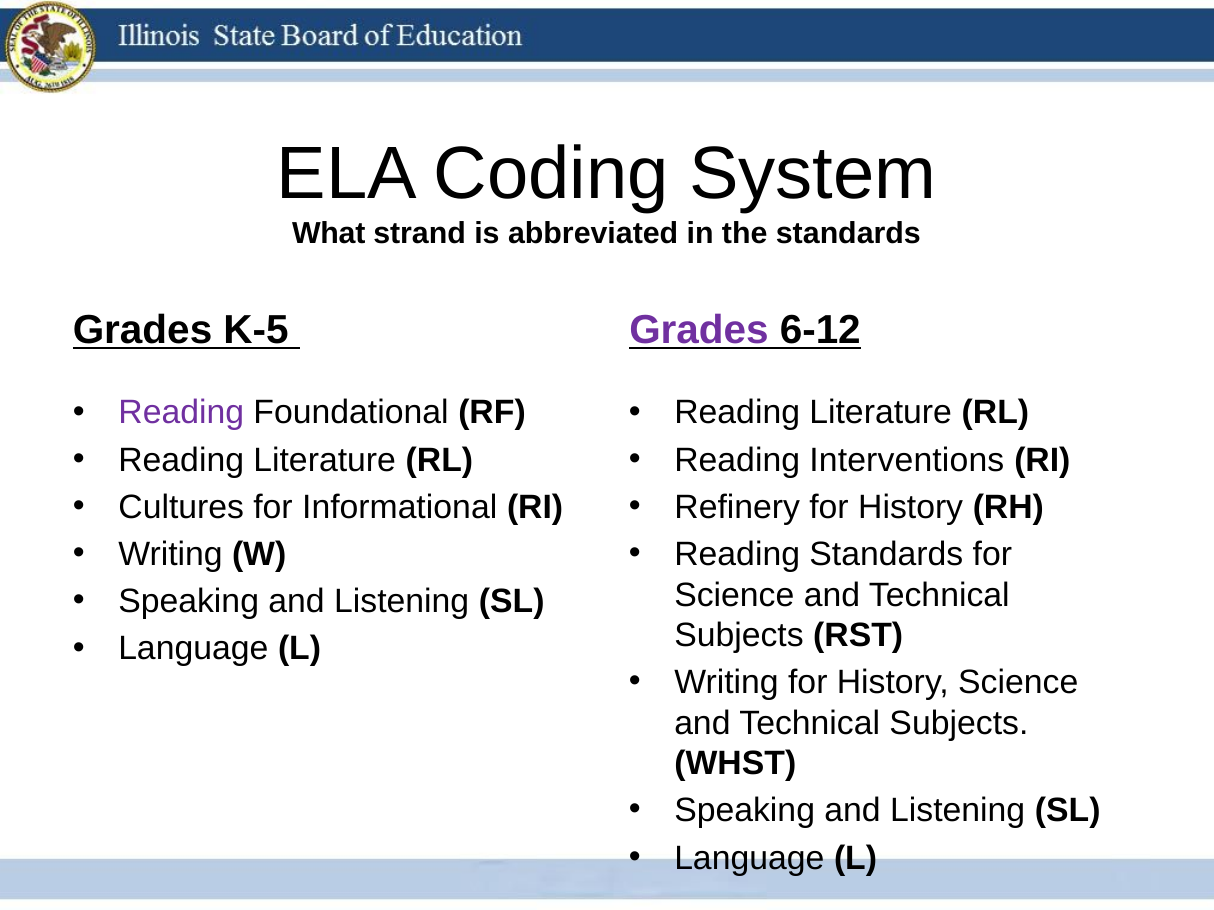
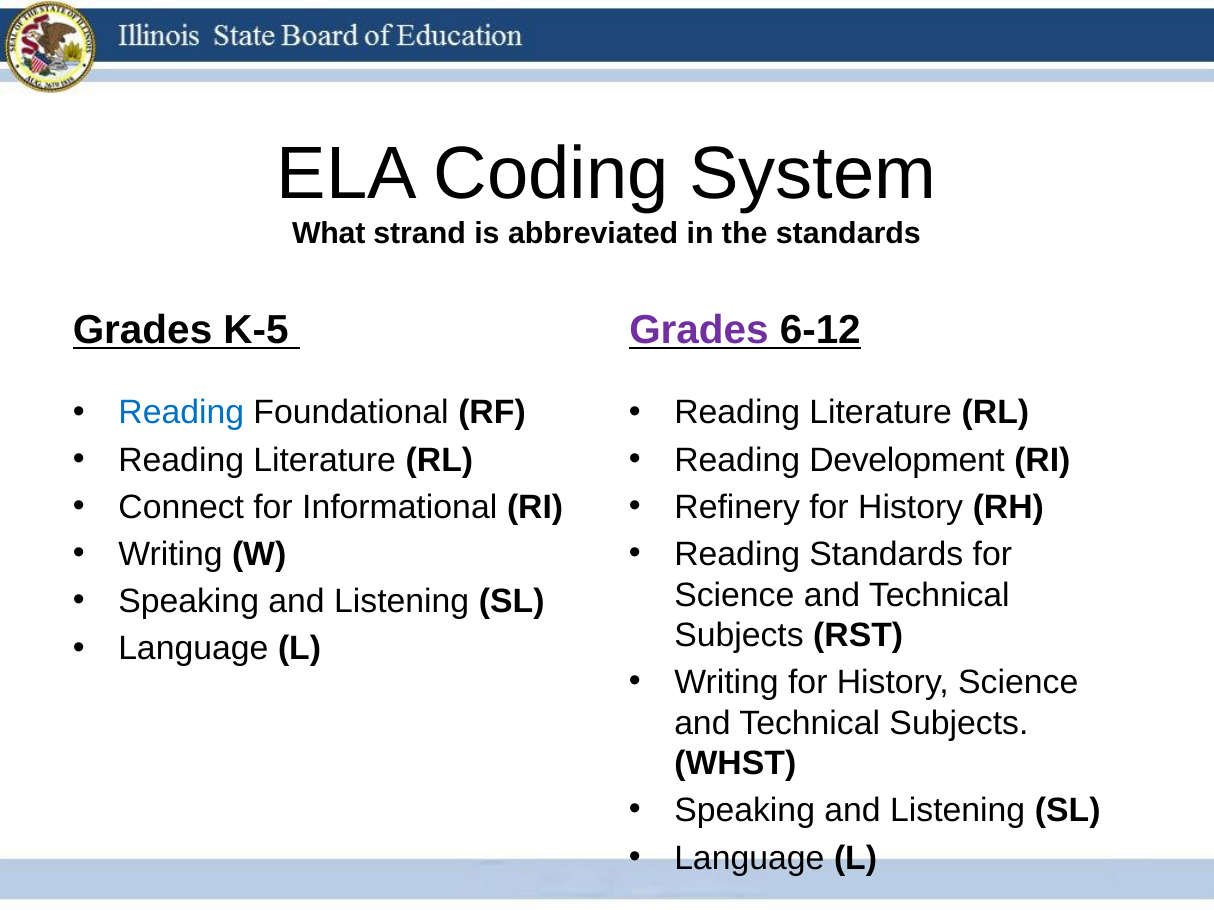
Reading colour: purple -> blue (181, 413)
Interventions: Interventions -> Development (907, 460)
Cultures: Cultures -> Connect (181, 508)
